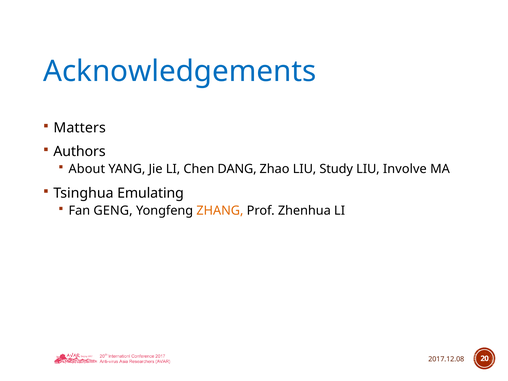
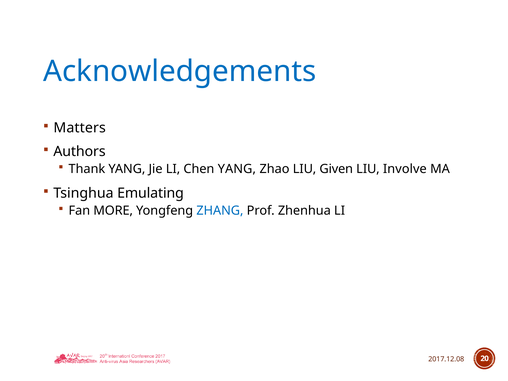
About: About -> Thank (87, 169)
Chen DANG: DANG -> YANG (237, 169)
Study: Study -> Given (336, 169)
GENG: GENG -> MORE (113, 211)
ZHANG colour: orange -> blue (220, 211)
